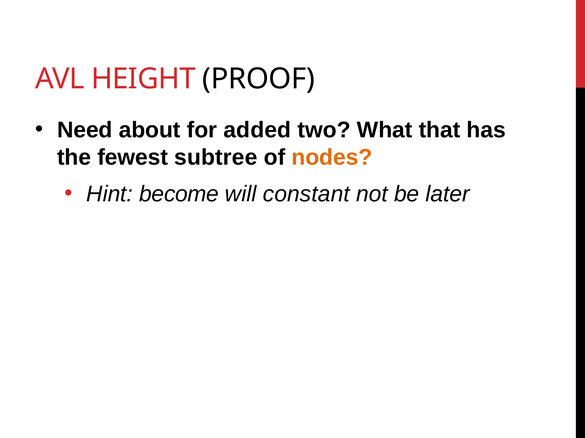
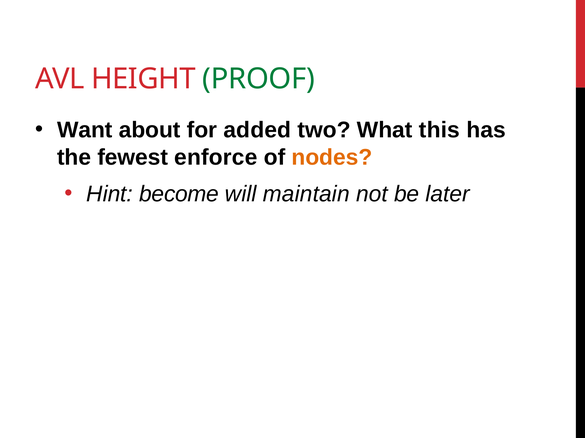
PROOF colour: black -> green (259, 79)
Need: Need -> Want (85, 130)
that: that -> this (439, 130)
subtree: subtree -> enforce (216, 157)
constant: constant -> maintain (306, 194)
